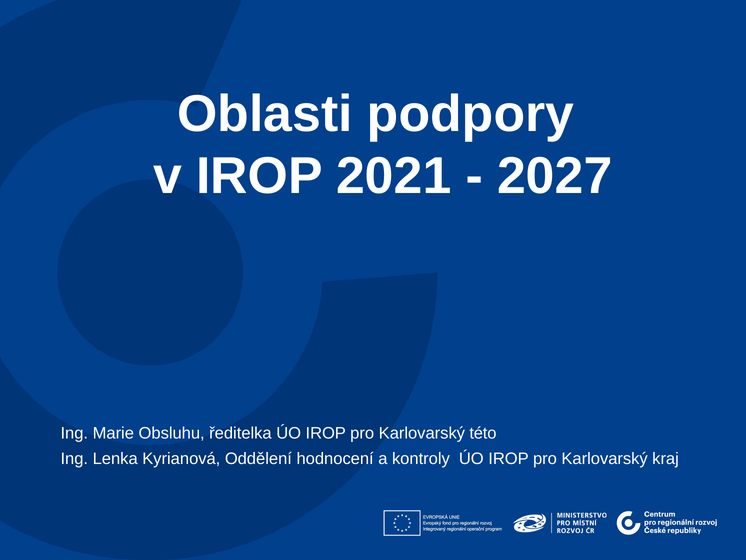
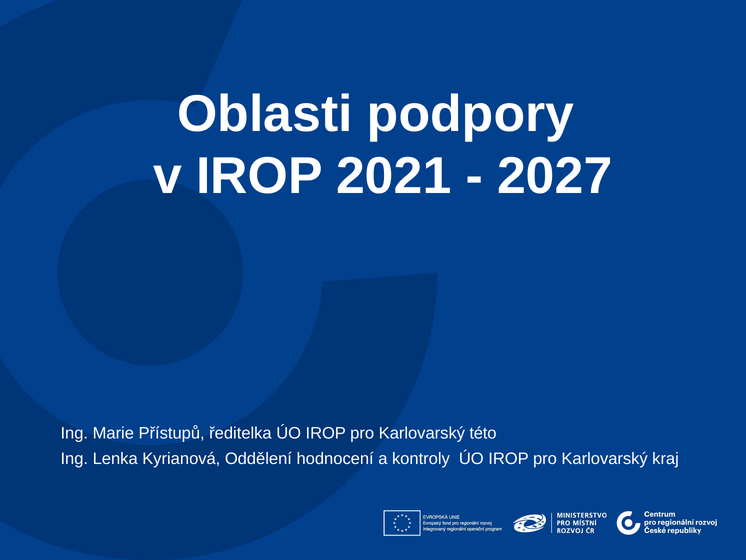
Obsluhu: Obsluhu -> Přístupů (172, 433)
